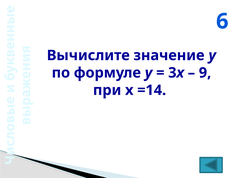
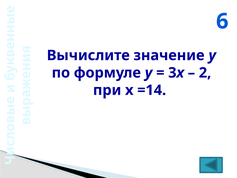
9: 9 -> 2 (205, 73)
